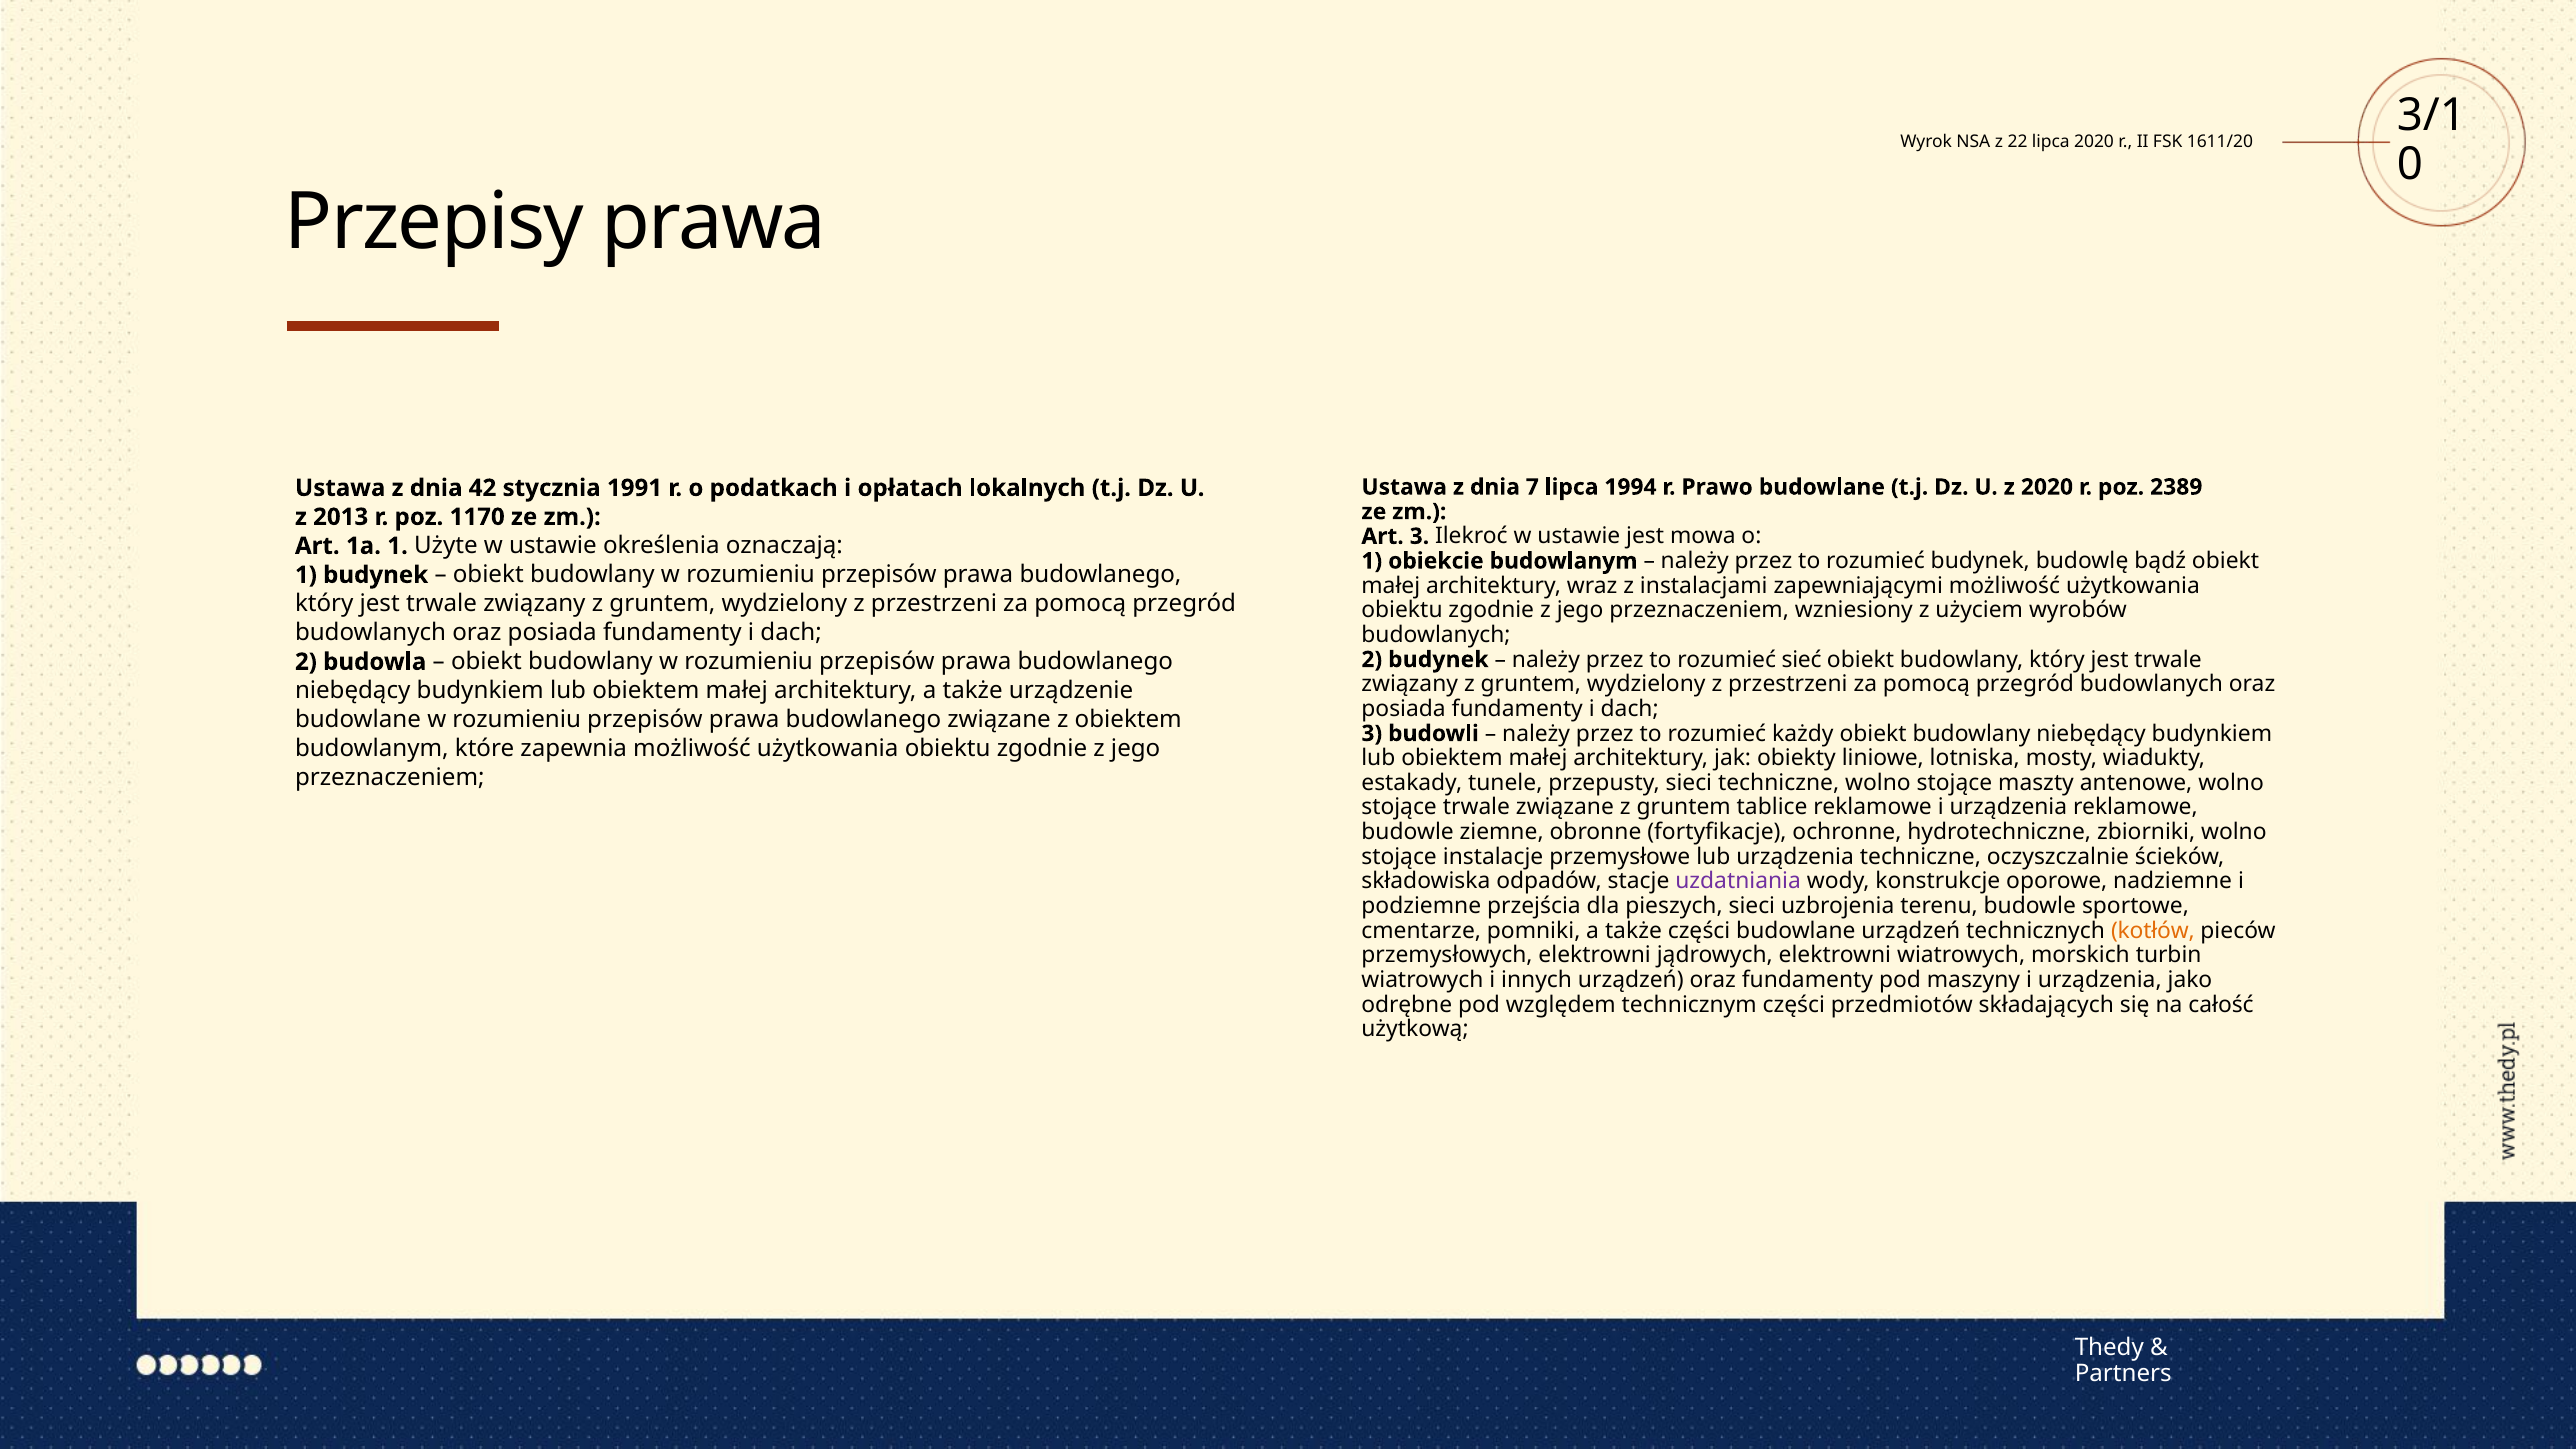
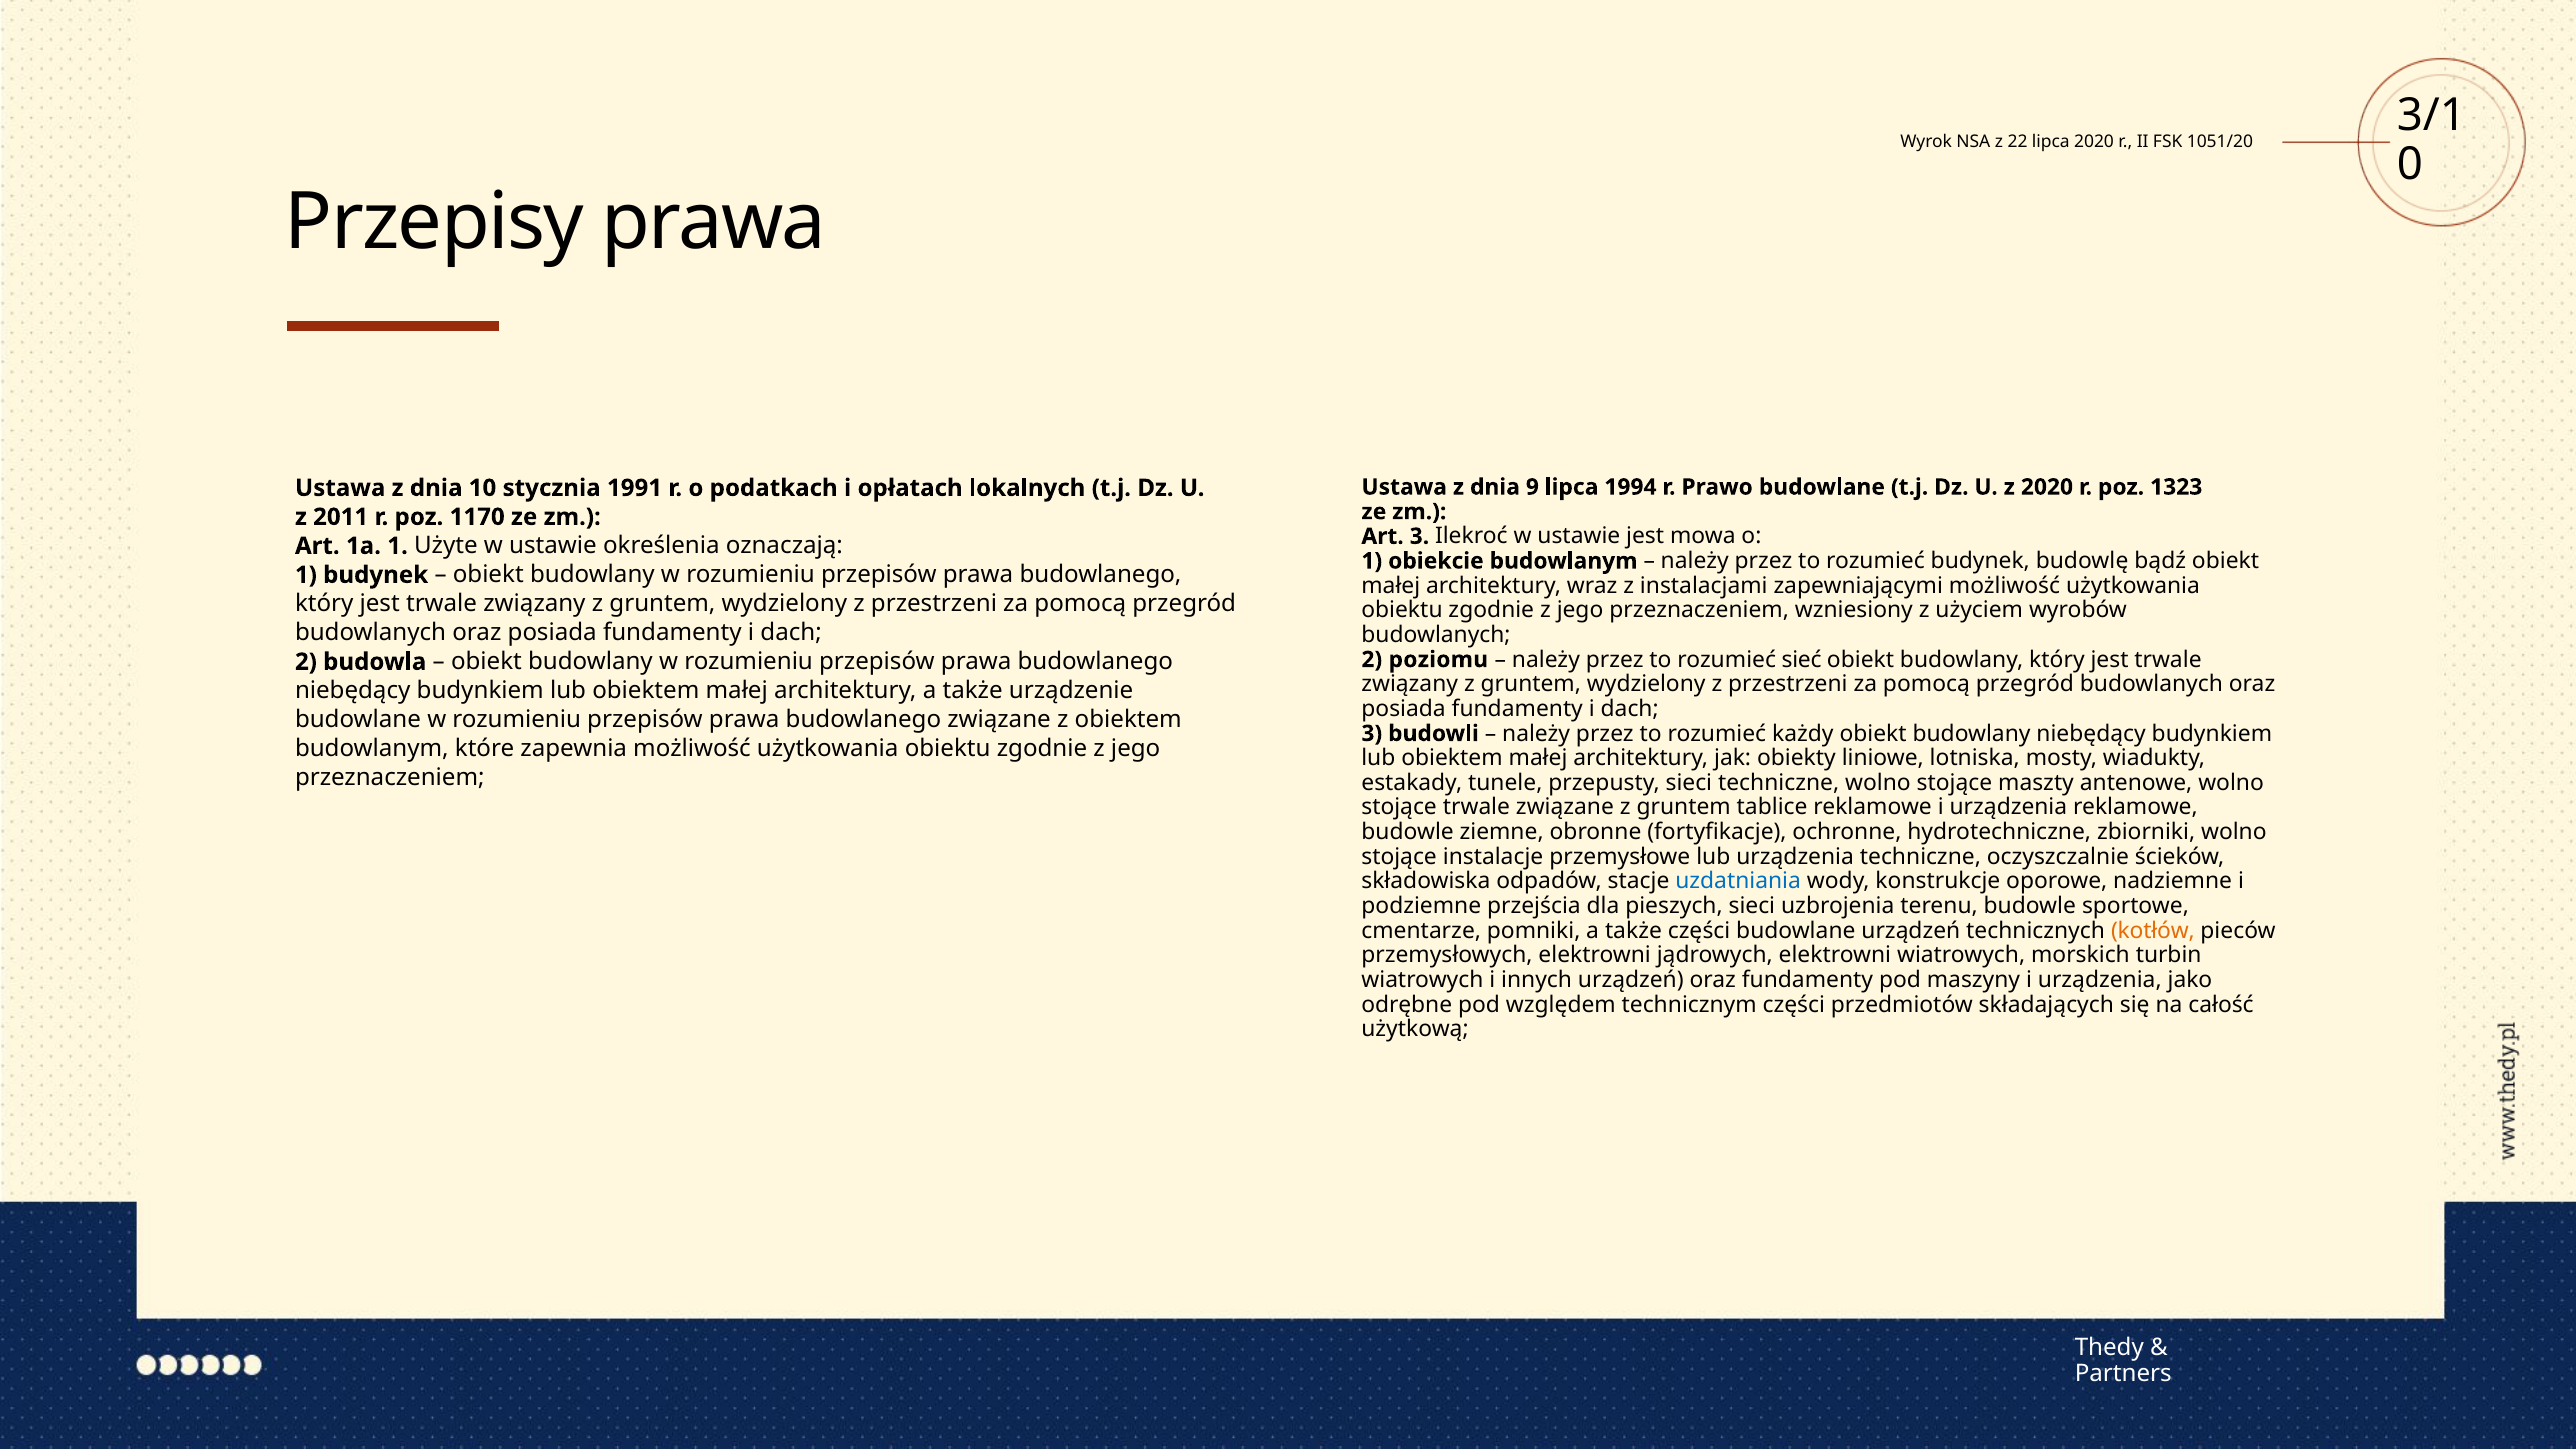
1611/20: 1611/20 -> 1051/20 (2220, 142)
7: 7 -> 9 (1532, 487)
2389: 2389 -> 1323 (2176, 487)
42: 42 -> 10 (482, 488)
2013: 2013 -> 2011 (341, 517)
2 budynek: budynek -> poziomu (1438, 660)
uzdatniania colour: purple -> blue (1738, 881)
